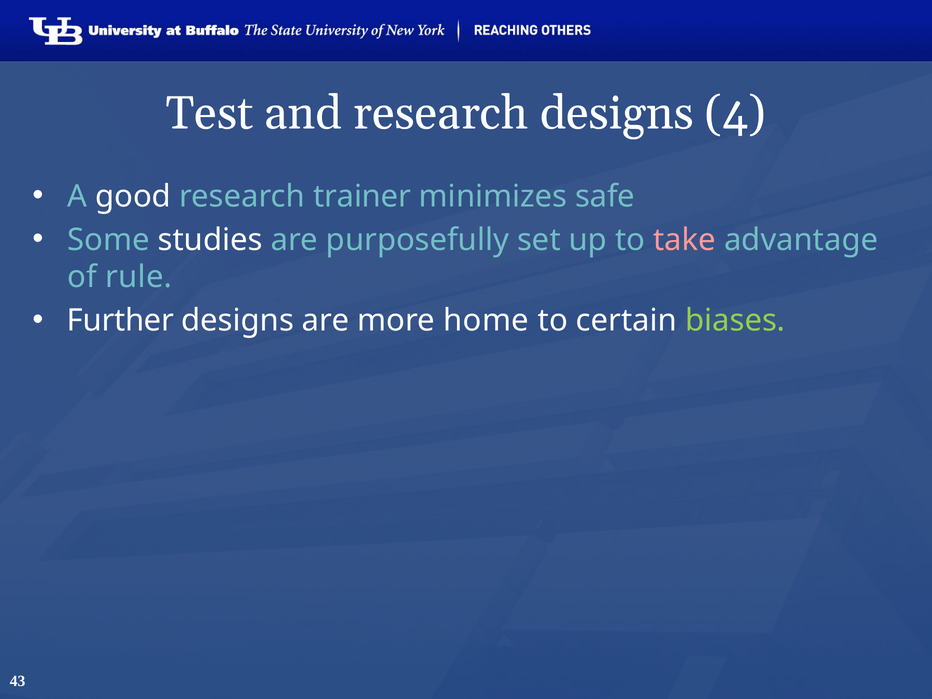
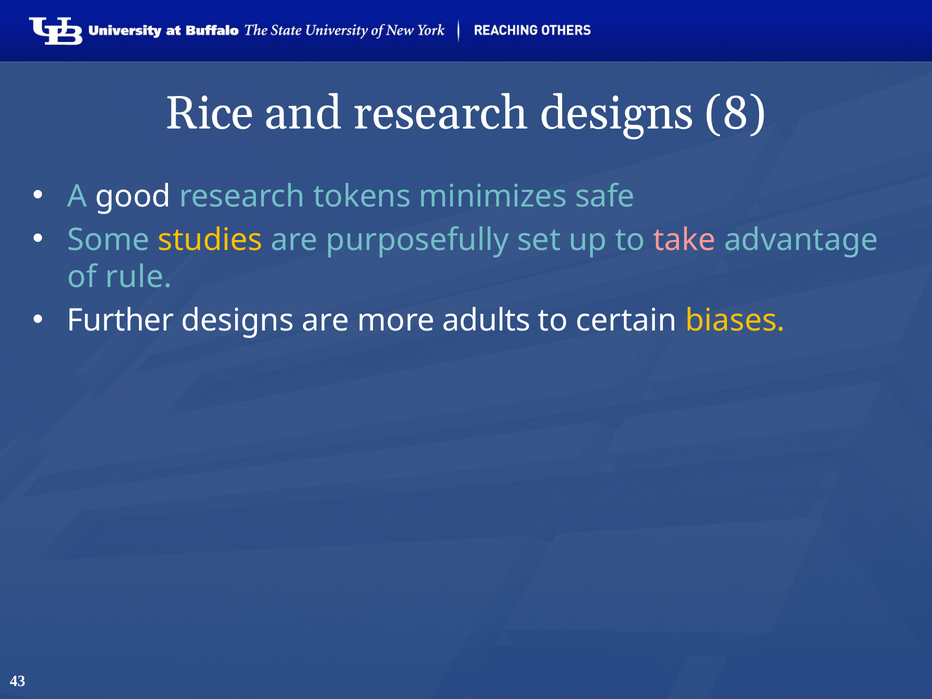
Test: Test -> Rice (210, 113)
4: 4 -> 8 (735, 113)
trainer: trainer -> tokens (362, 196)
studies colour: white -> yellow (210, 240)
home: home -> adults (486, 321)
biases colour: light green -> yellow (735, 321)
